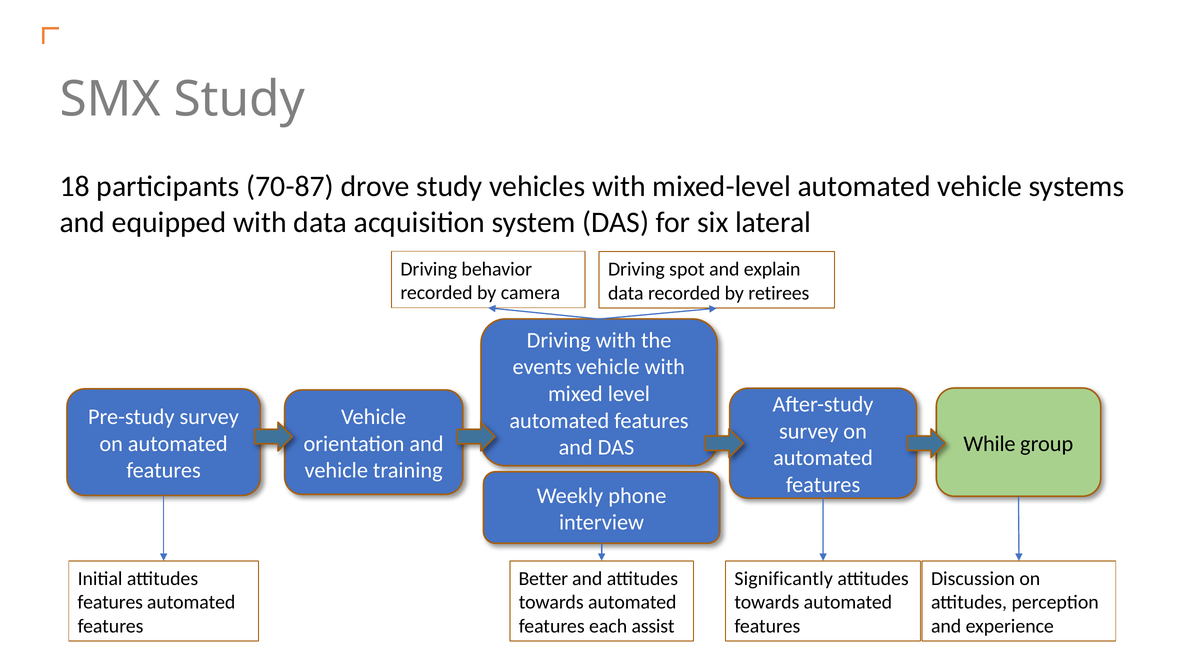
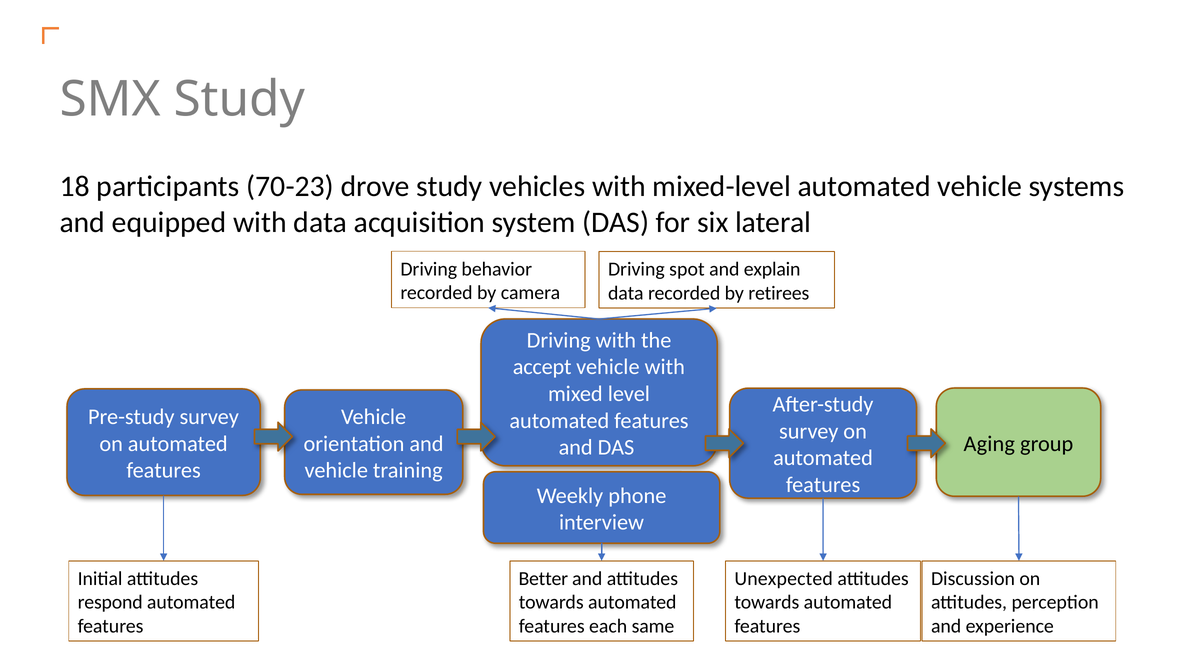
70-87: 70-87 -> 70-23 (290, 187)
events: events -> accept (542, 367)
While: While -> Aging (989, 444)
Significantly: Significantly -> Unexpected (784, 578)
features: features -> respond (110, 602)
assist: assist -> same (653, 626)
